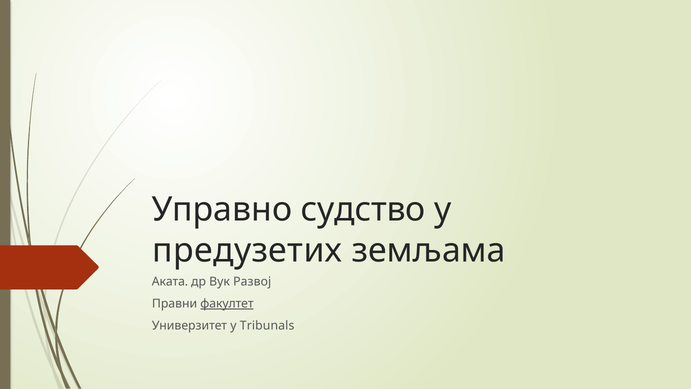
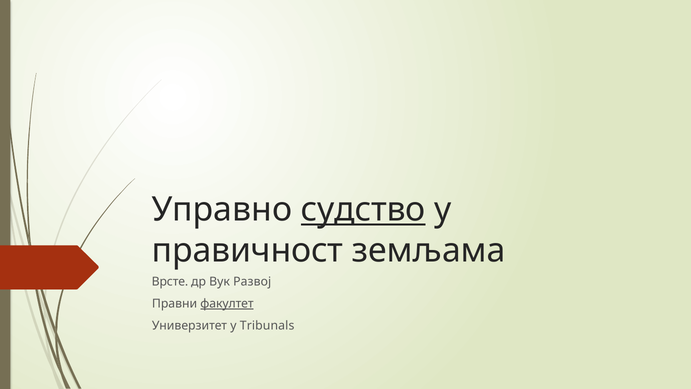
судство underline: none -> present (363, 210)
предузетих: предузетих -> правичност (248, 250)
Аката: Аката -> Врсте (170, 282)
